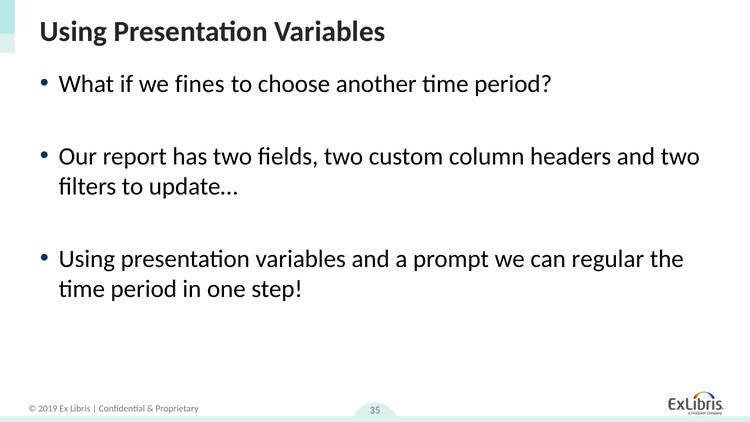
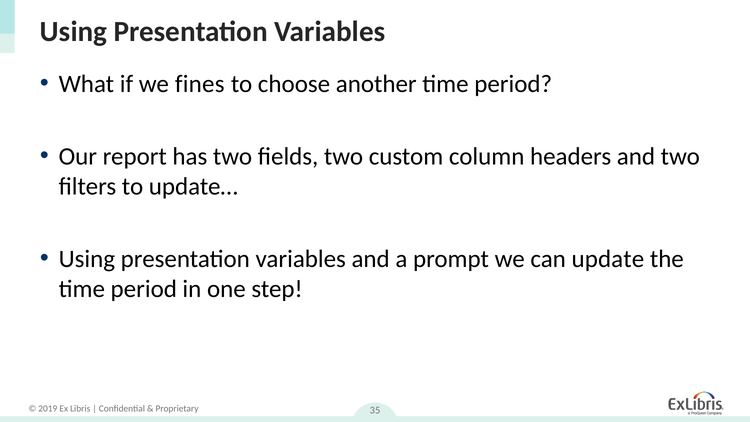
regular: regular -> update (608, 259)
